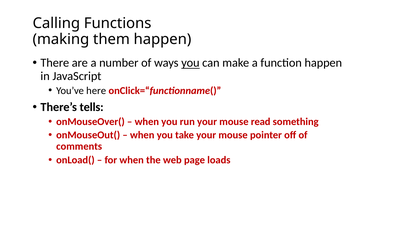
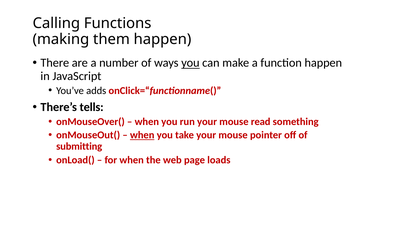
here: here -> adds (96, 90)
when underline: none -> present (142, 135)
comments: comments -> submitting (79, 146)
